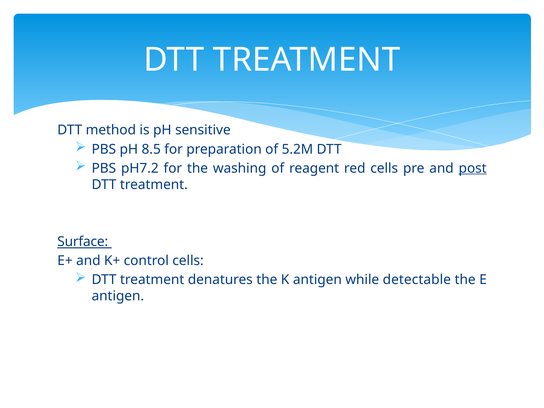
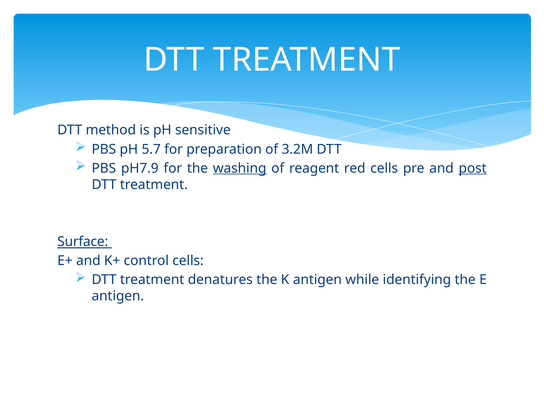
8.5: 8.5 -> 5.7 (151, 149)
5.2M: 5.2M -> 3.2M (297, 149)
pH7.2: pH7.2 -> pH7.9 (140, 168)
washing underline: none -> present (240, 168)
detectable: detectable -> identifying (417, 280)
